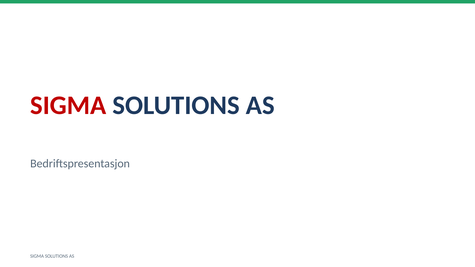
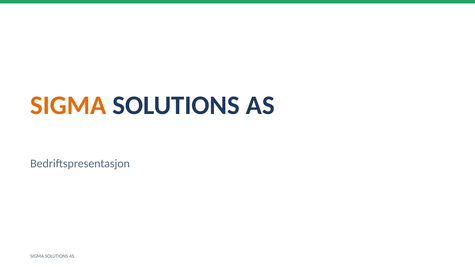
SIGMA colour: red -> orange (68, 105)
